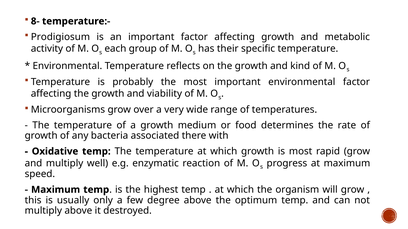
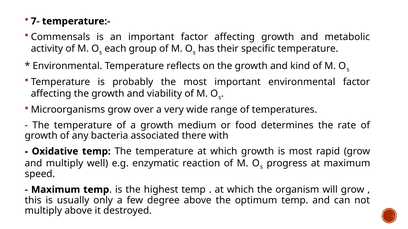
8-: 8- -> 7- (35, 21)
Prodigiosum: Prodigiosum -> Commensals (60, 37)
